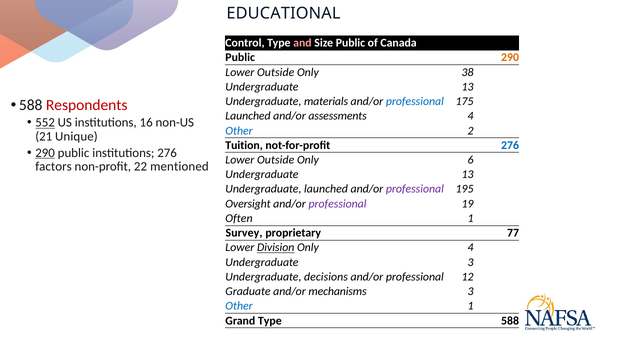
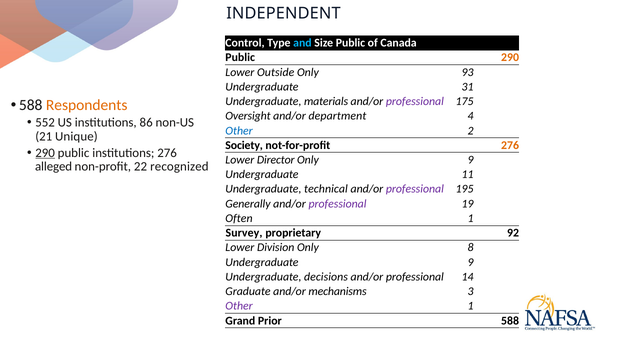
EDUCATIONAL: EDUCATIONAL -> INDEPENDENT (283, 13)
and colour: pink -> light blue (302, 43)
38: 38 -> 93 (468, 72)
13: 13 -> 31 (468, 87)
professional colour: blue -> purple (415, 101)
Respondents colour: red -> orange (87, 105)
Launched: Launched -> Oversight (248, 116)
assessments: assessments -> department (337, 116)
552 underline: present -> none (45, 123)
16: 16 -> 86 (146, 123)
Tuition: Tuition -> Society (244, 145)
276 colour: blue -> orange (510, 145)
Outside: Outside -> Director (276, 160)
Only 6: 6 -> 9 (471, 160)
factors: factors -> alleged (54, 167)
mentioned: mentioned -> recognized (179, 167)
13: 13 -> 11 (468, 175)
Undergraduate launched: launched -> technical (326, 189)
Oversight: Oversight -> Generally (248, 204)
77: 77 -> 92 (513, 233)
Division underline: present -> none (276, 248)
Only 4: 4 -> 8 (471, 248)
Undergraduate 3: 3 -> 9 (471, 262)
12: 12 -> 14 (468, 277)
Other colour: blue -> purple (239, 306)
Grand Type: Type -> Prior (270, 321)
